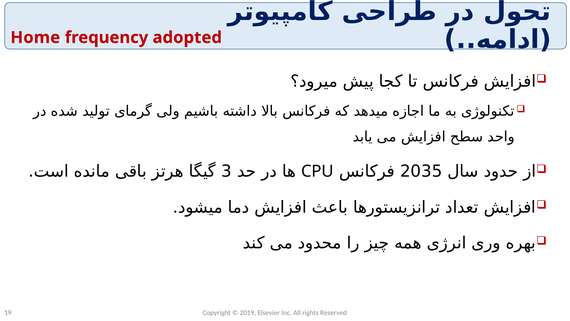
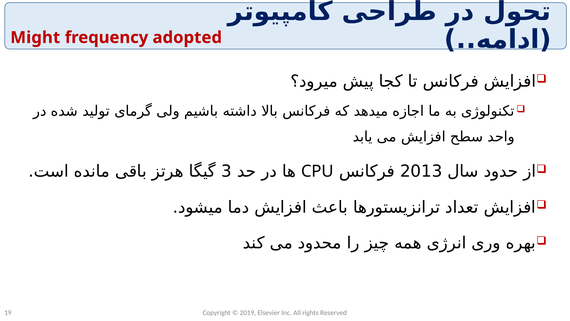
Home: Home -> Might (35, 37)
2035: 2035 -> 2013 (421, 171)
